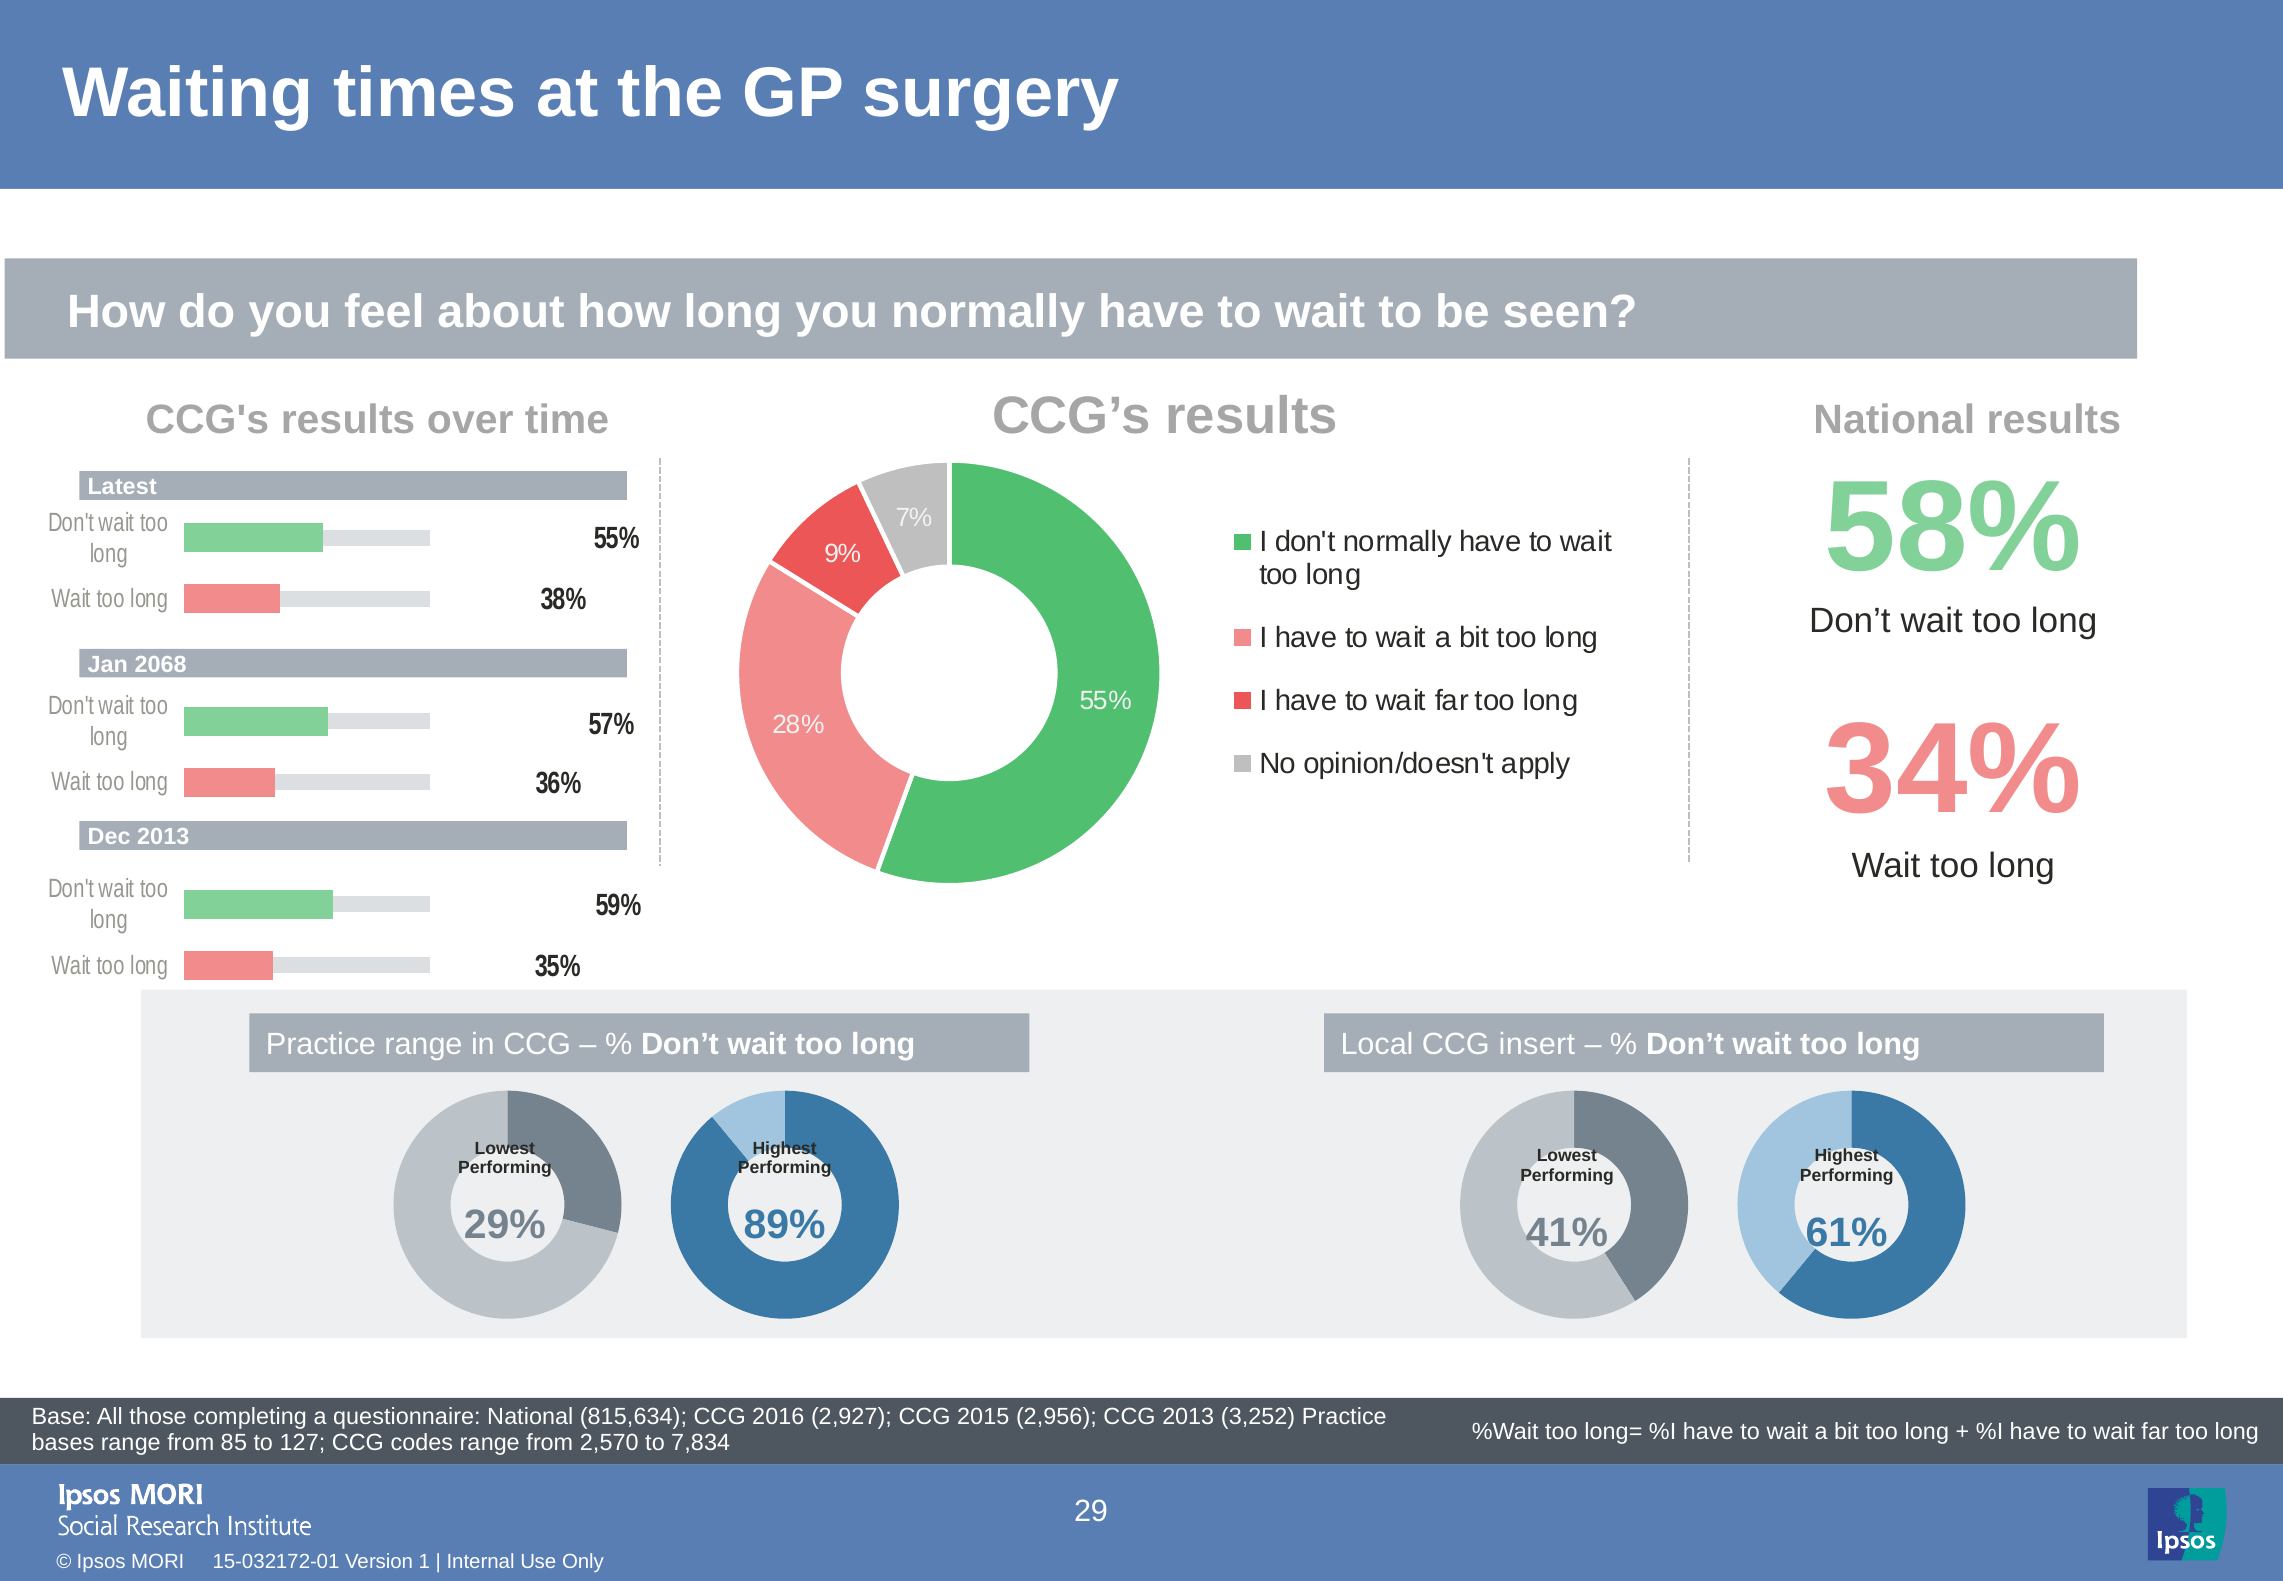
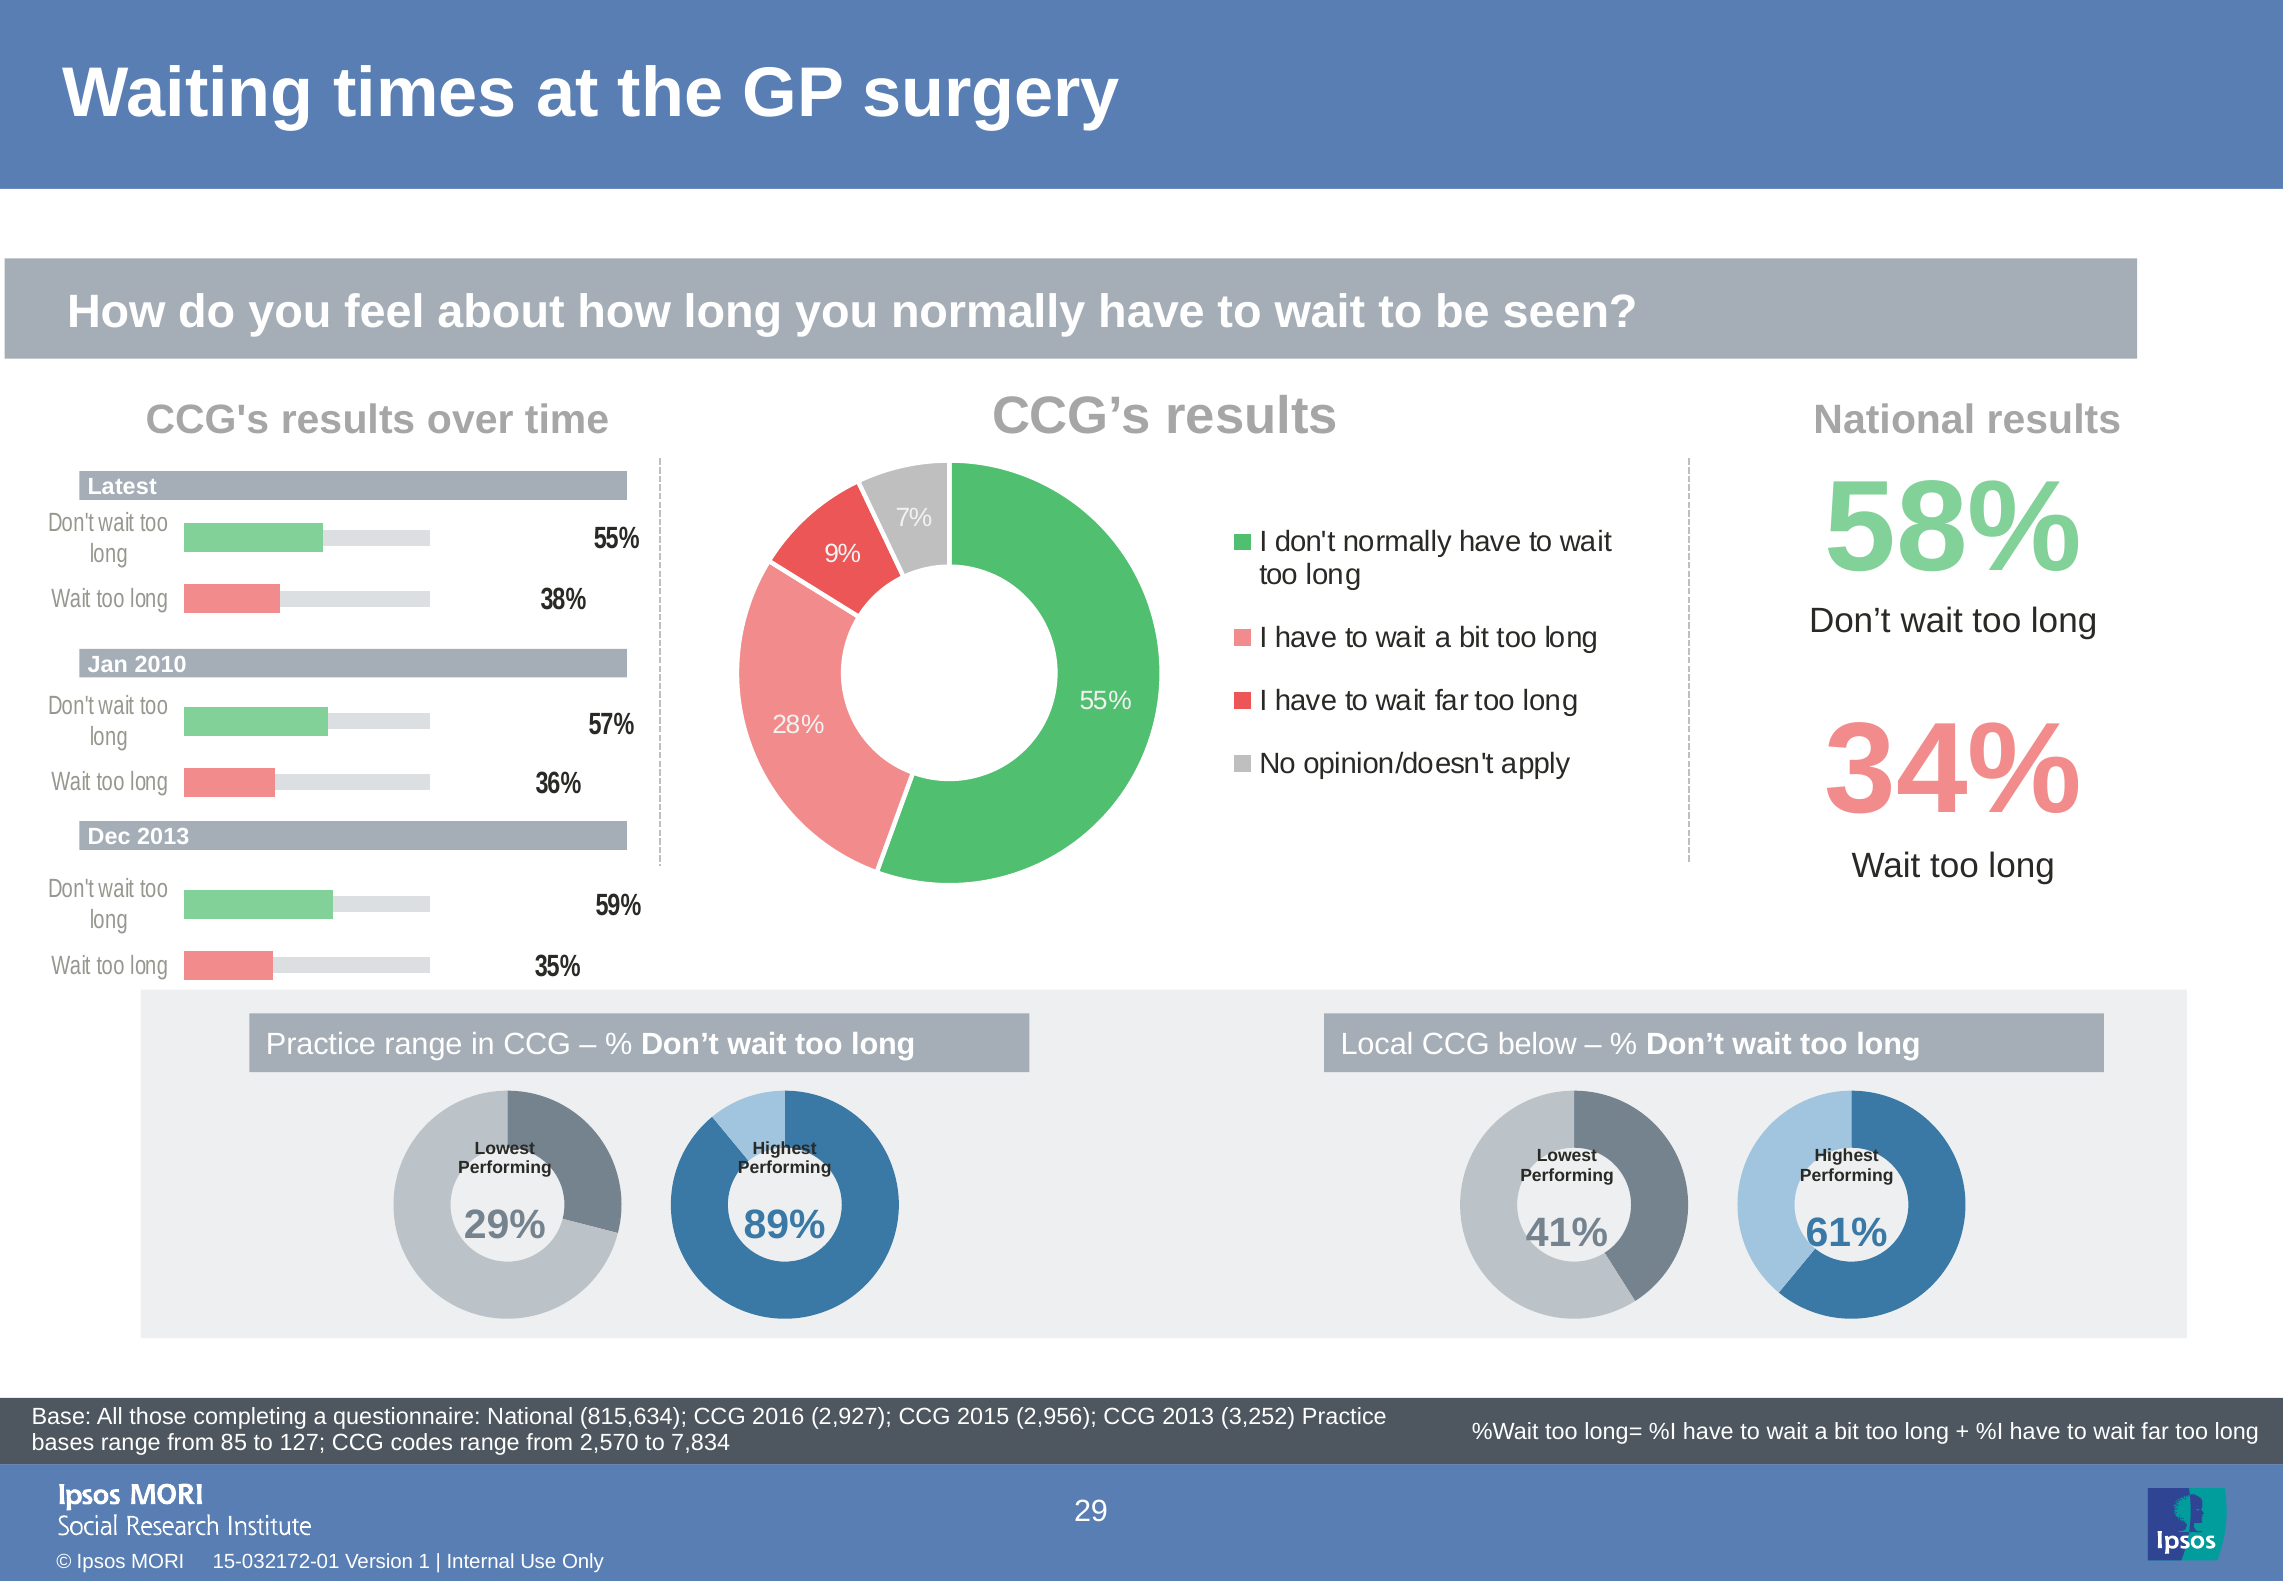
2068: 2068 -> 2010 (161, 665)
insert: insert -> below (1537, 1044)
